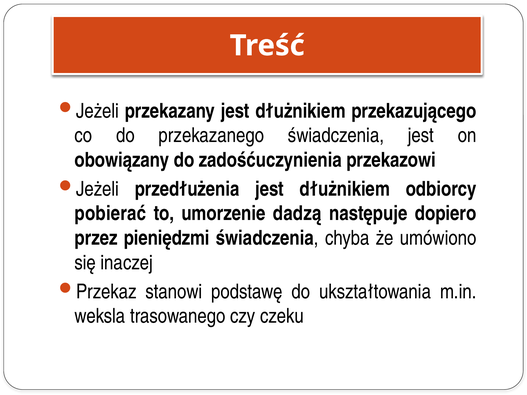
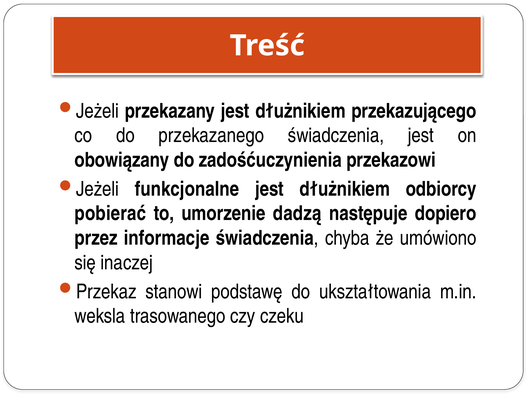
przedłużenia: przedłużenia -> funkcjonalne (187, 189)
pieniędzmi: pieniędzmi -> informacje (167, 238)
